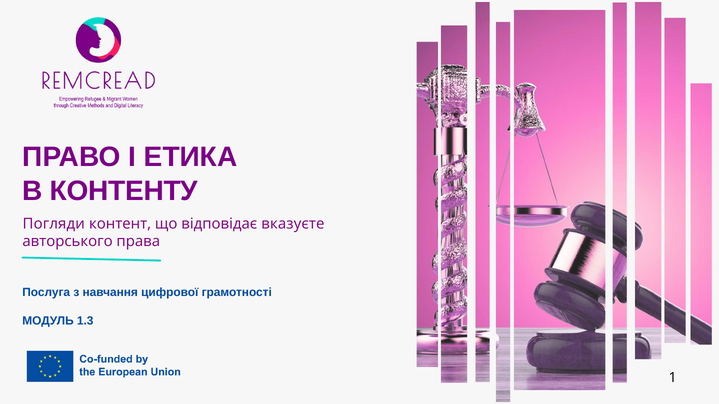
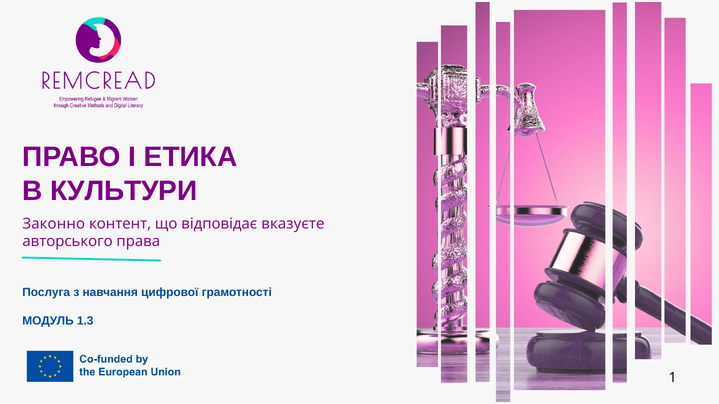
КОНТЕНТУ: КОНТЕНТУ -> КУЛЬТУРИ (124, 191)
Погляди: Погляди -> Законно (54, 224)
